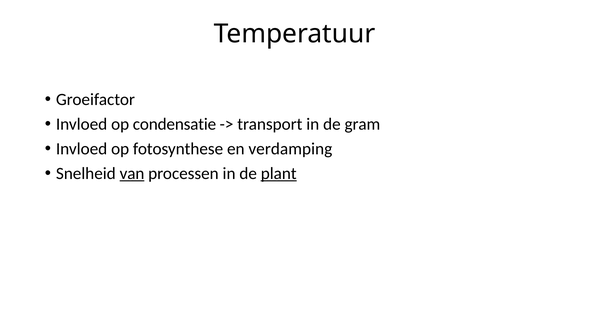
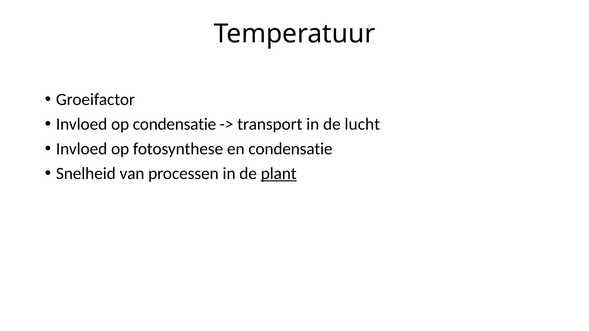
gram: gram -> lucht (362, 124)
en verdamping: verdamping -> condensatie (290, 149)
van underline: present -> none (132, 174)
